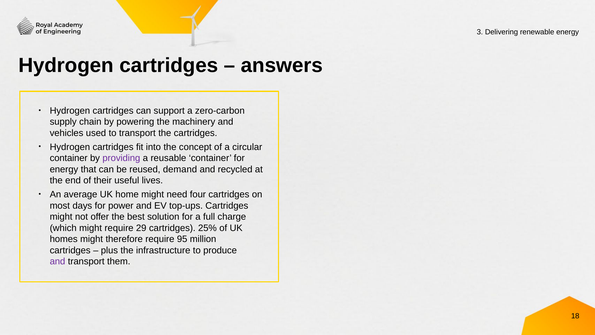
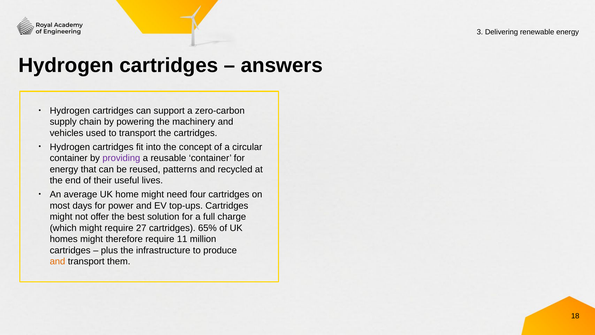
demand: demand -> patterns (180, 169)
29: 29 -> 27 (141, 228)
25%: 25% -> 65% (207, 228)
95: 95 -> 11 (182, 239)
and colour: purple -> orange (57, 261)
